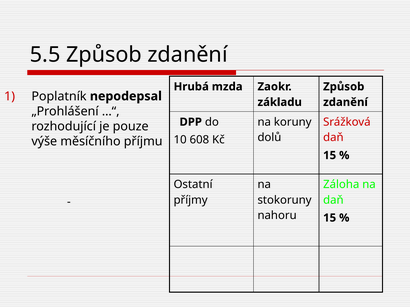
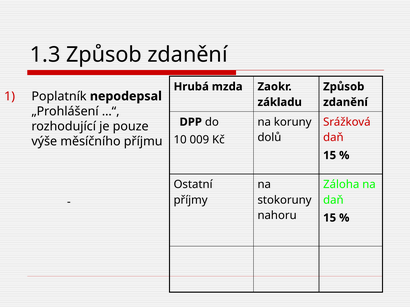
5.5: 5.5 -> 1.3 (45, 55)
608: 608 -> 009 (199, 140)
